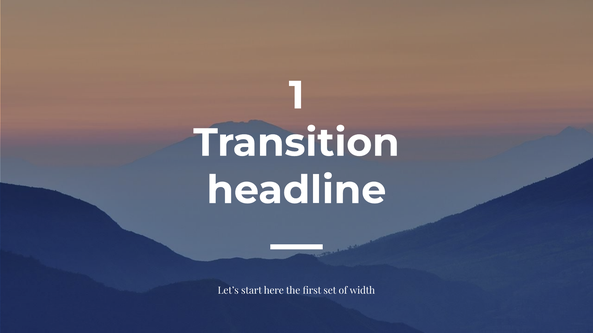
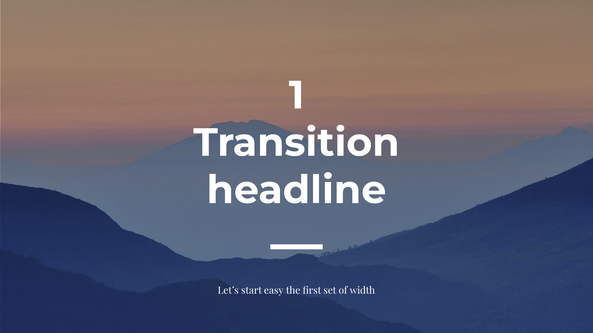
here: here -> easy (274, 291)
